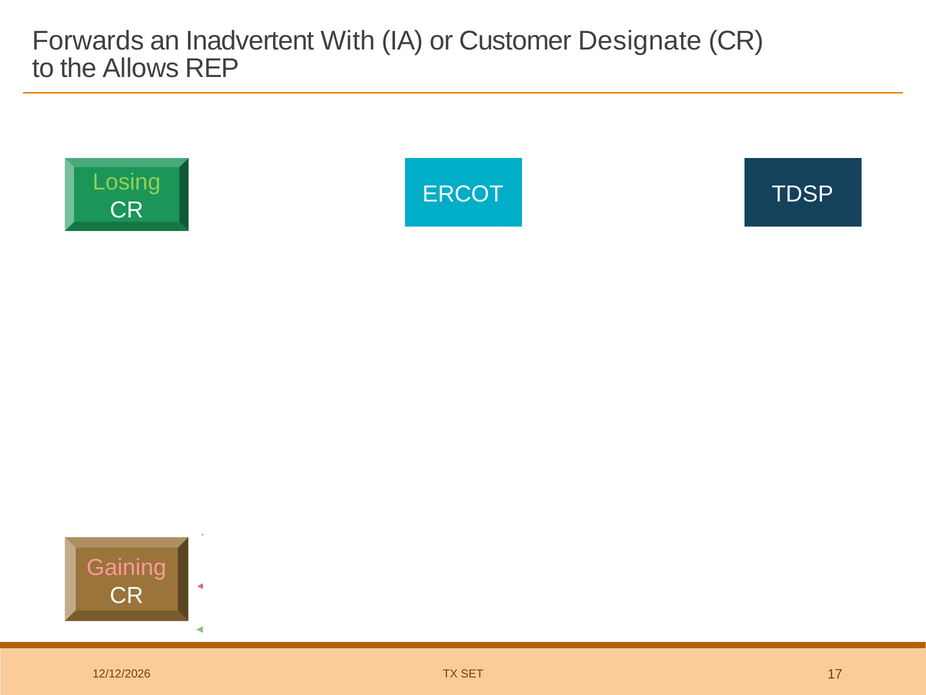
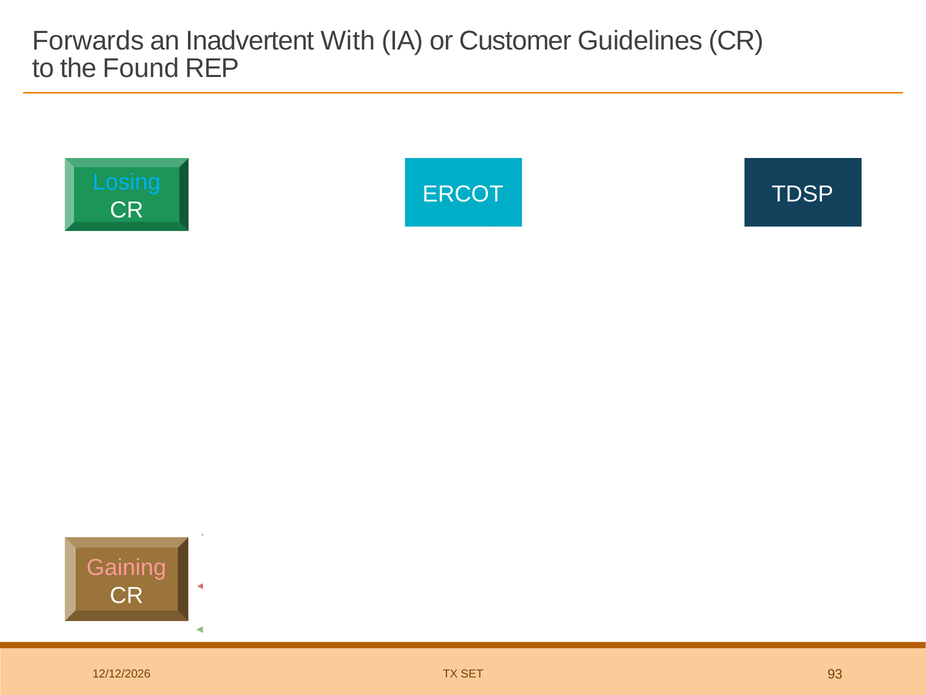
Designate: Designate -> Guidelines (640, 41)
Allows: Allows -> Found (141, 68)
Losing colour: light green -> light blue (127, 182)
17: 17 -> 93 (835, 674)
